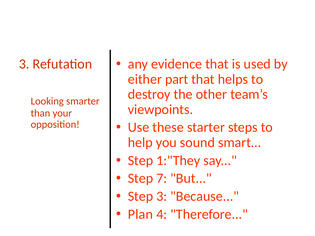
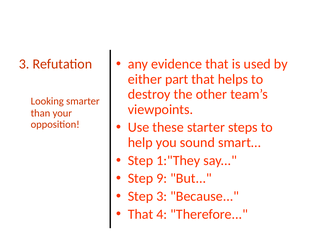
7: 7 -> 9 (162, 179)
Plan: Plan -> That (141, 214)
